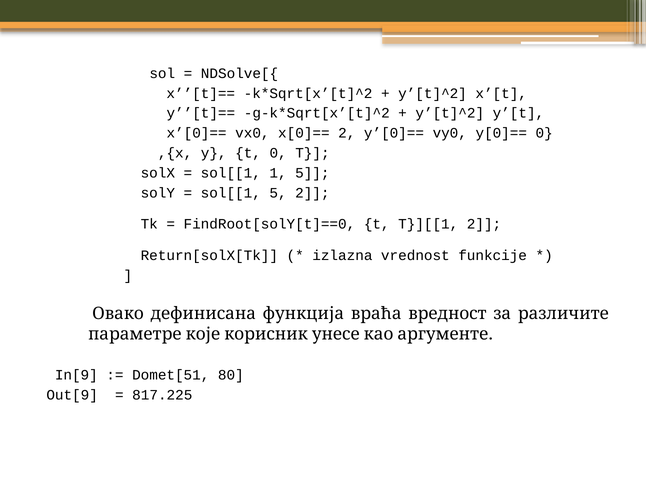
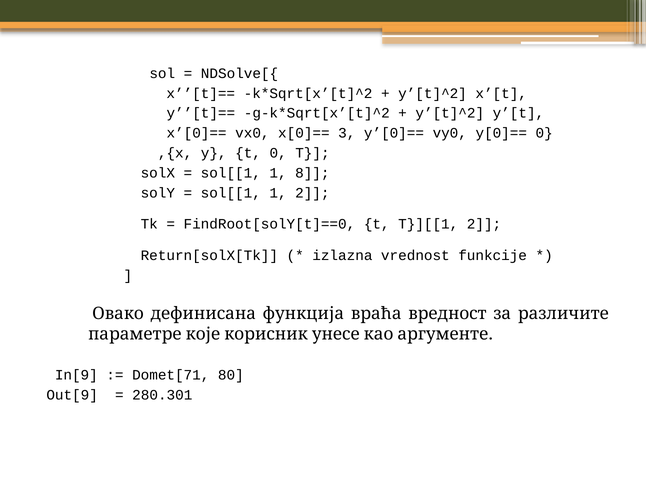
x[0]== 2: 2 -> 3 (347, 133)
1 5: 5 -> 8 (312, 173)
5: 5 -> 1 (278, 193)
Domet[51: Domet[51 -> Domet[71 (171, 374)
817.225: 817.225 -> 280.301 (162, 394)
